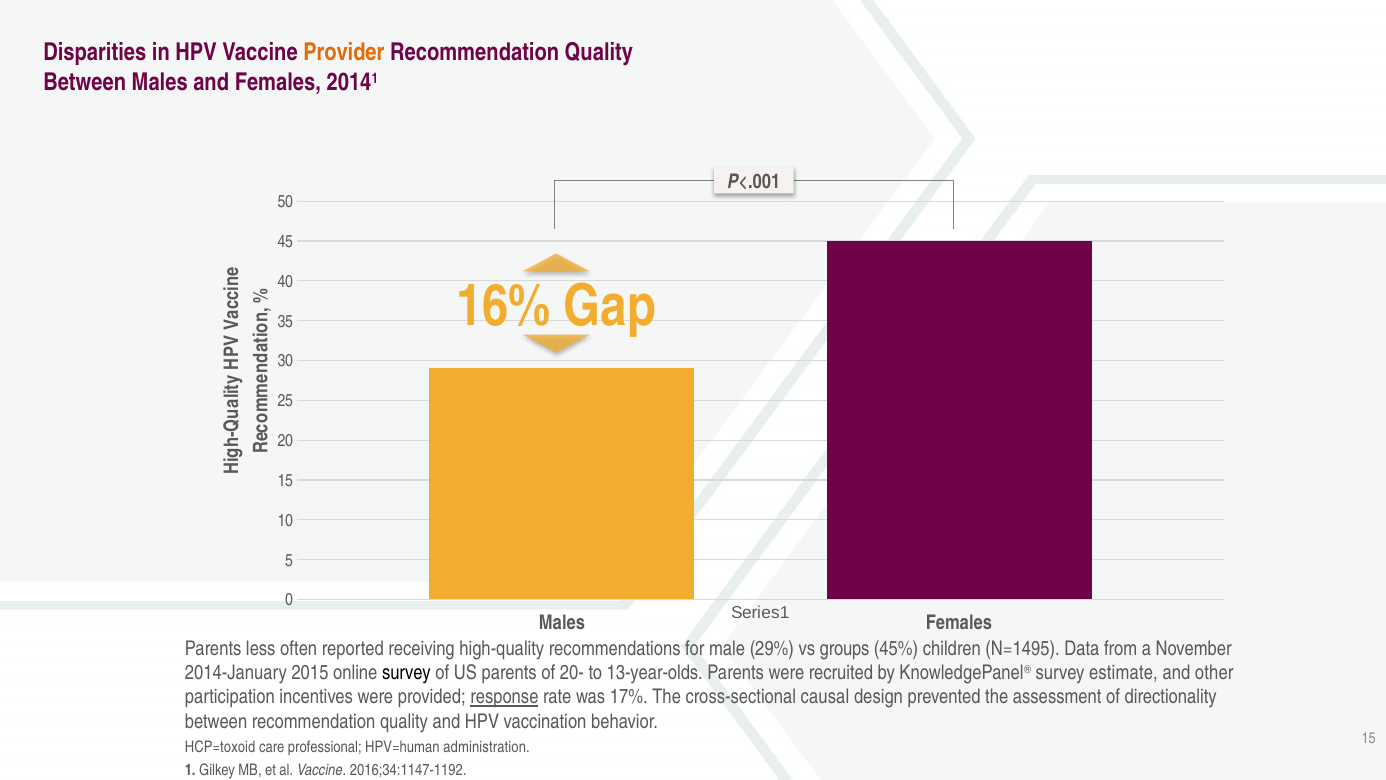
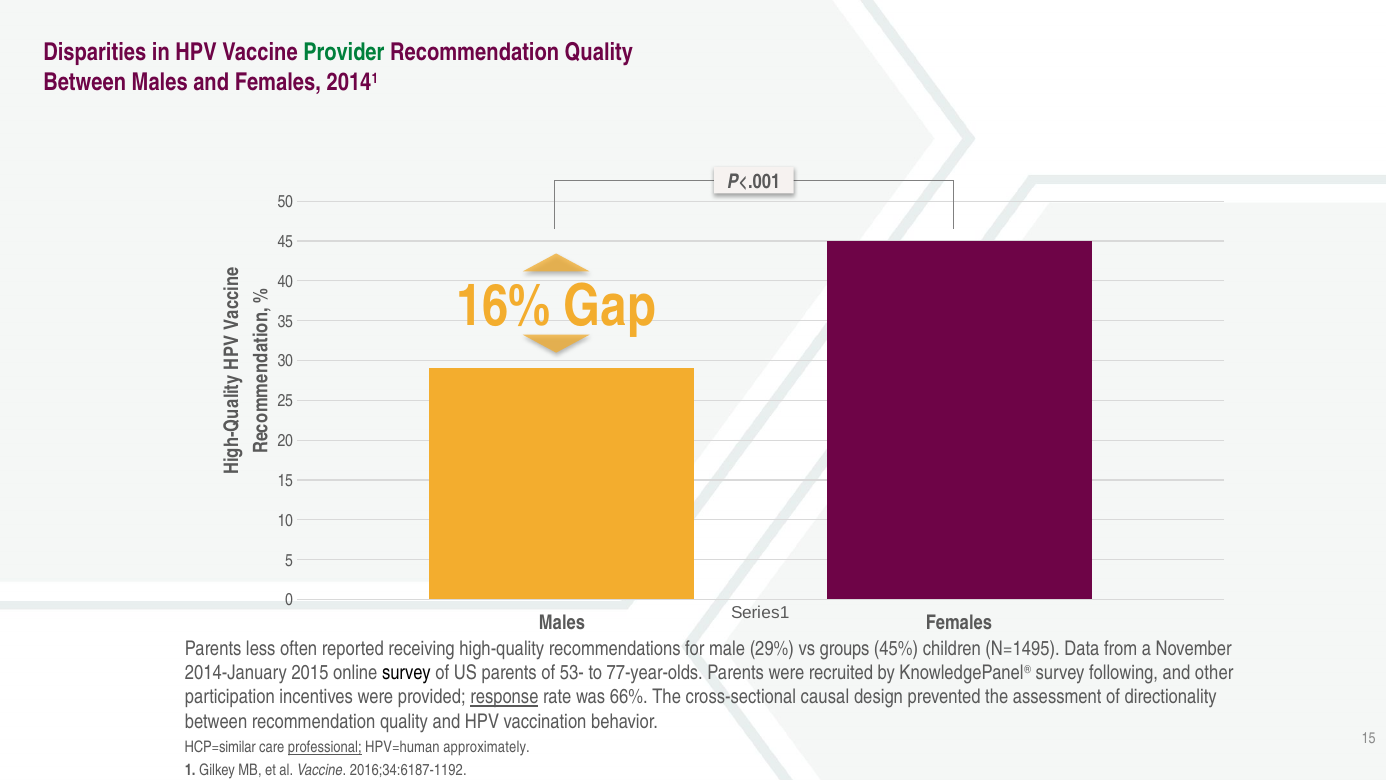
Provider colour: orange -> green (344, 53)
20-: 20- -> 53- (572, 673)
13-year-olds: 13-year-olds -> 77-year-olds (655, 673)
estimate: estimate -> following (1124, 673)
17%: 17% -> 66% (629, 697)
HCP=toxoid: HCP=toxoid -> HCP=similar (220, 747)
professional underline: none -> present (325, 747)
administration: administration -> approximately (487, 747)
2016;34:1147-1192: 2016;34:1147-1192 -> 2016;34:6187-1192 (408, 770)
